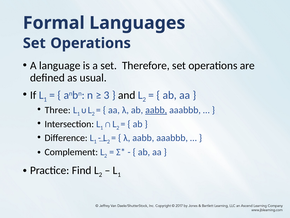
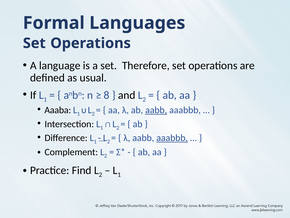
3: 3 -> 8 (107, 95)
Three: Three -> Aaaba (58, 110)
aaabbb underline: none -> present (172, 138)
